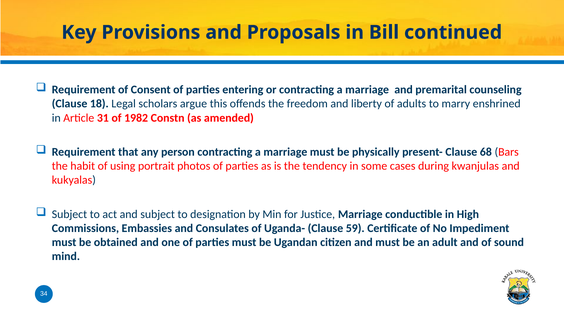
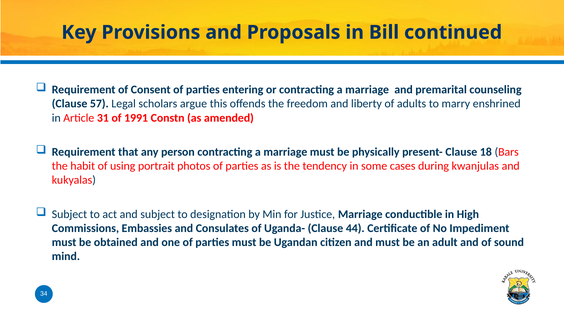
18: 18 -> 57 (99, 104)
1982: 1982 -> 1991 (136, 118)
68: 68 -> 18 (486, 152)
59: 59 -> 44 (355, 228)
